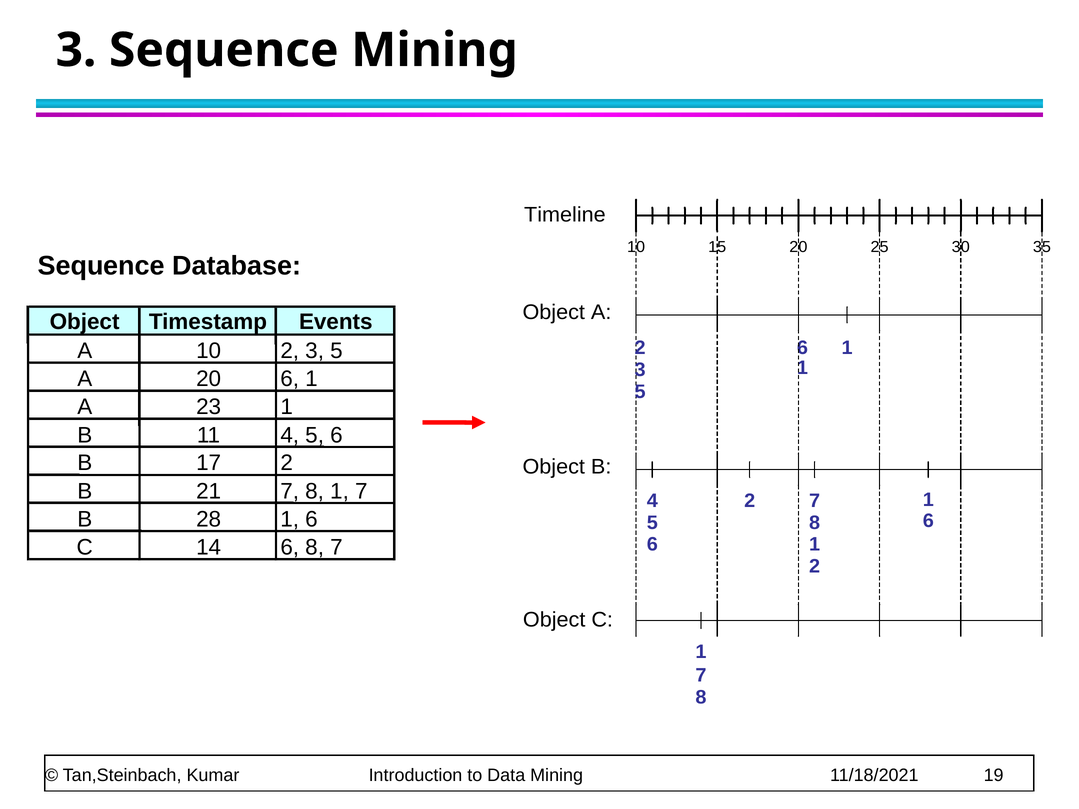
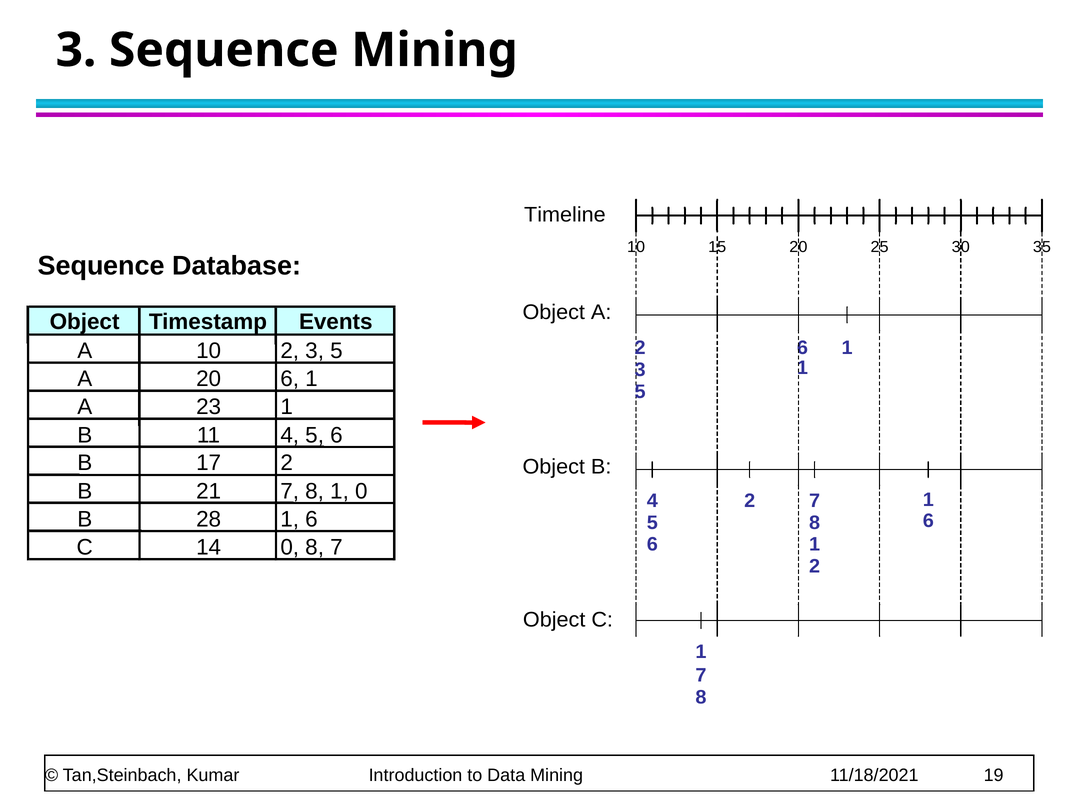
8 1 7: 7 -> 0 (361, 491)
14 6: 6 -> 0 (290, 547)
